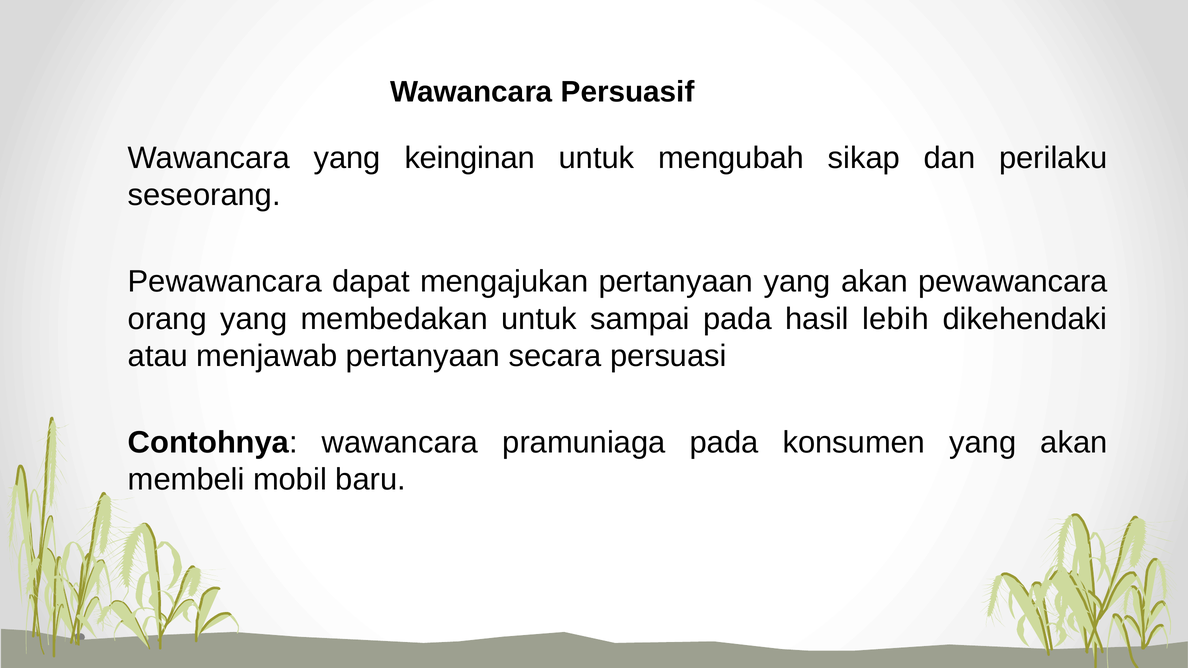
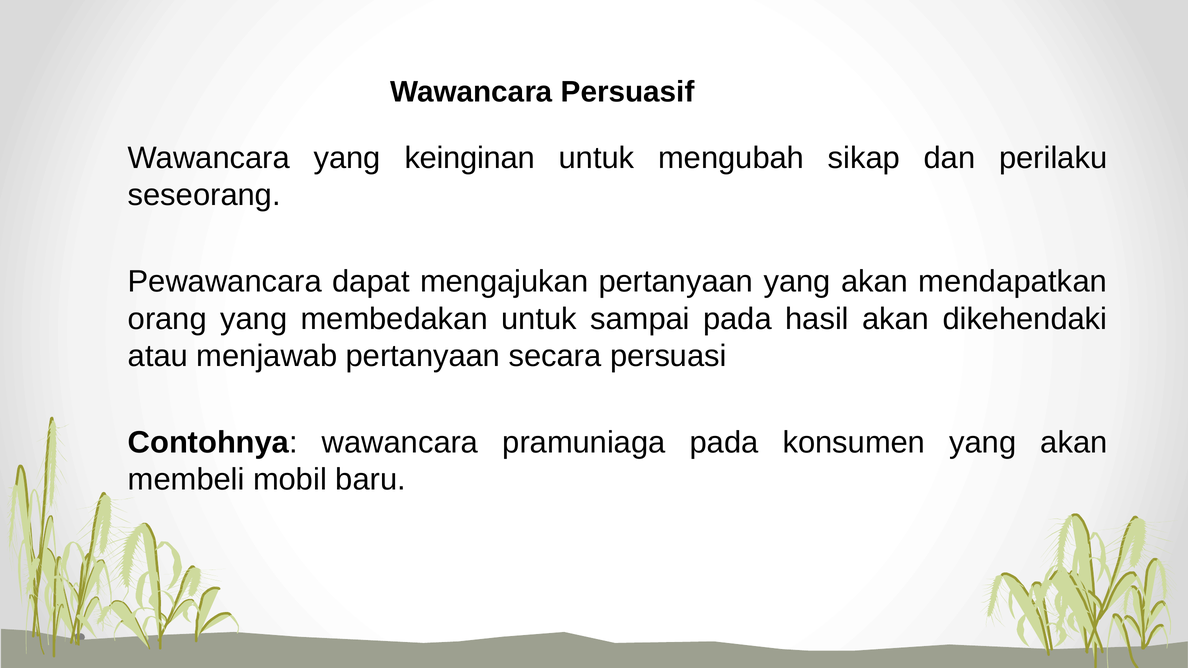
akan pewawancara: pewawancara -> mendapatkan (1013, 282)
hasil lebih: lebih -> akan (896, 319)
